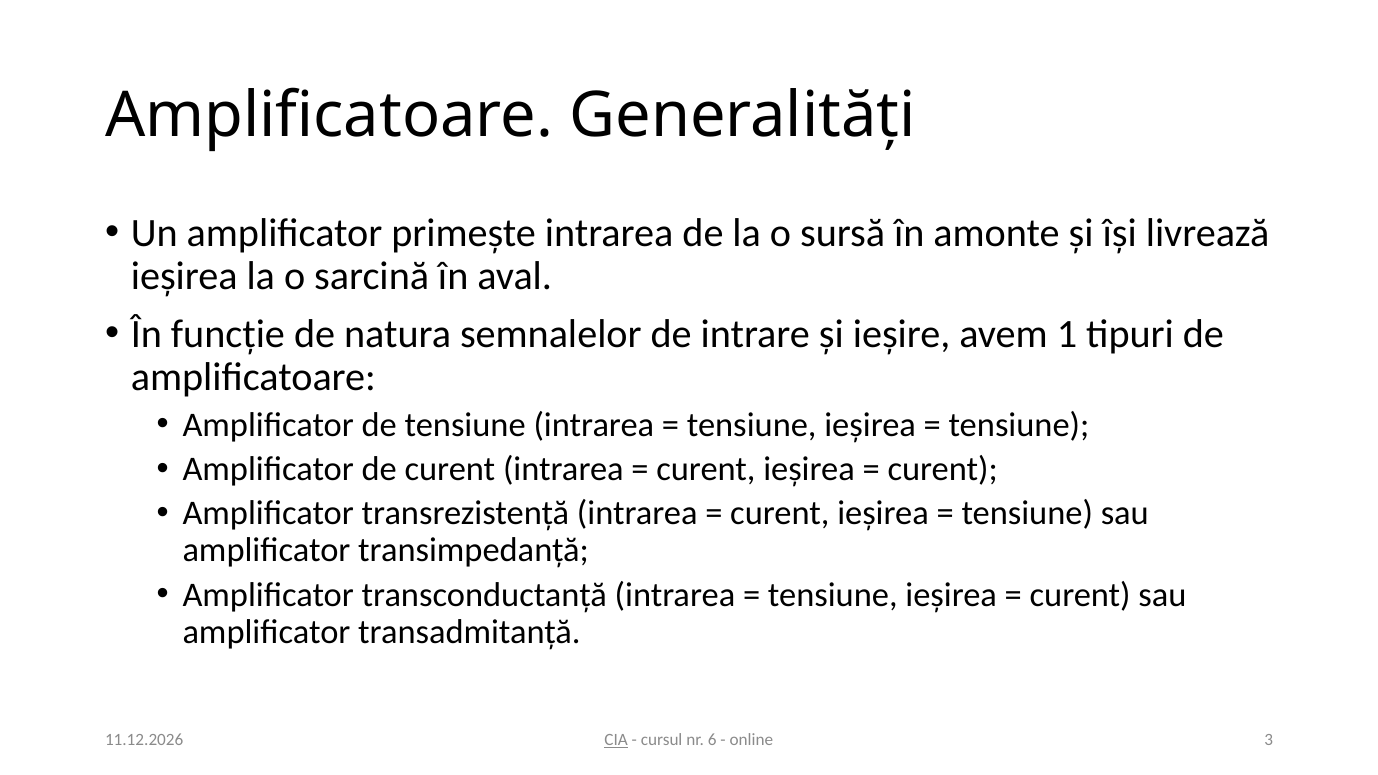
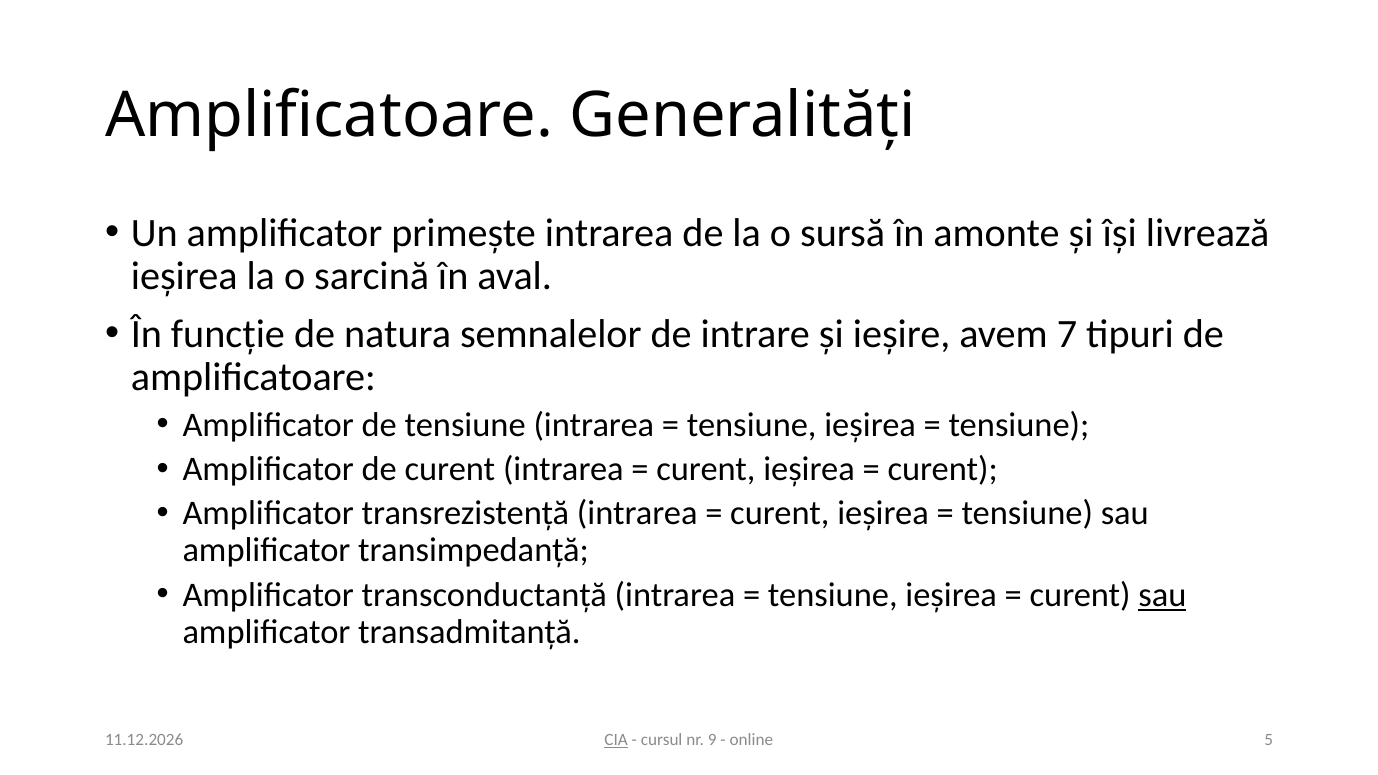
1: 1 -> 7 (1067, 334)
sau underline: none -> present (1162, 595)
6: 6 -> 9 (712, 740)
3: 3 -> 5 (1269, 740)
